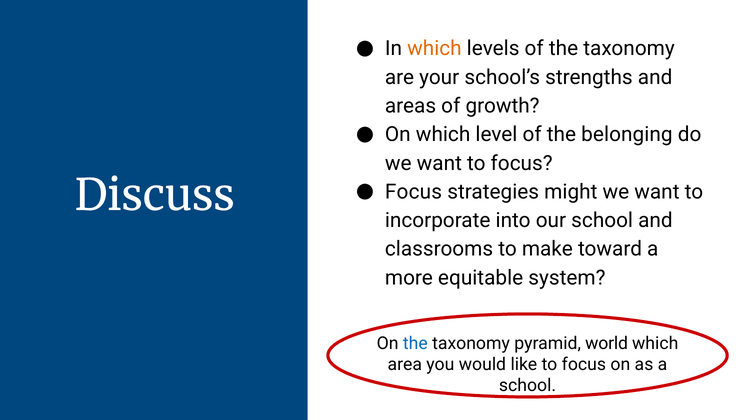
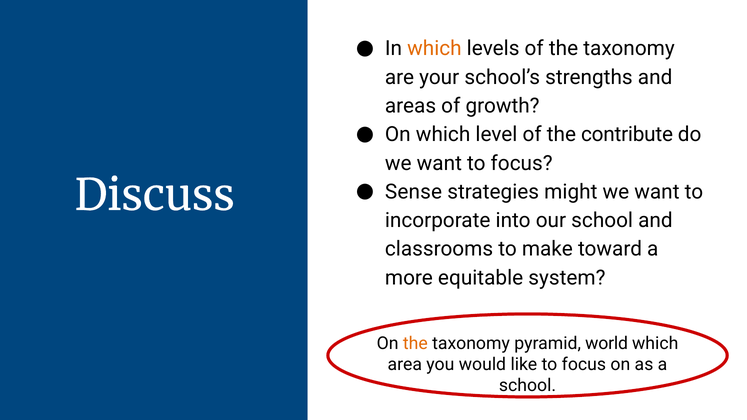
belonging: belonging -> contribute (627, 135)
Focus: Focus -> Sense (414, 192)
the colour: blue -> orange (415, 343)
